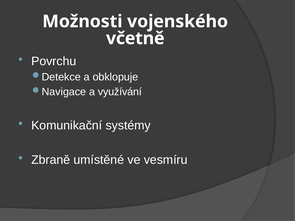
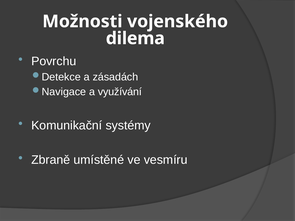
včetně: včetně -> dilema (135, 38)
obklopuje: obklopuje -> zásadách (115, 77)
